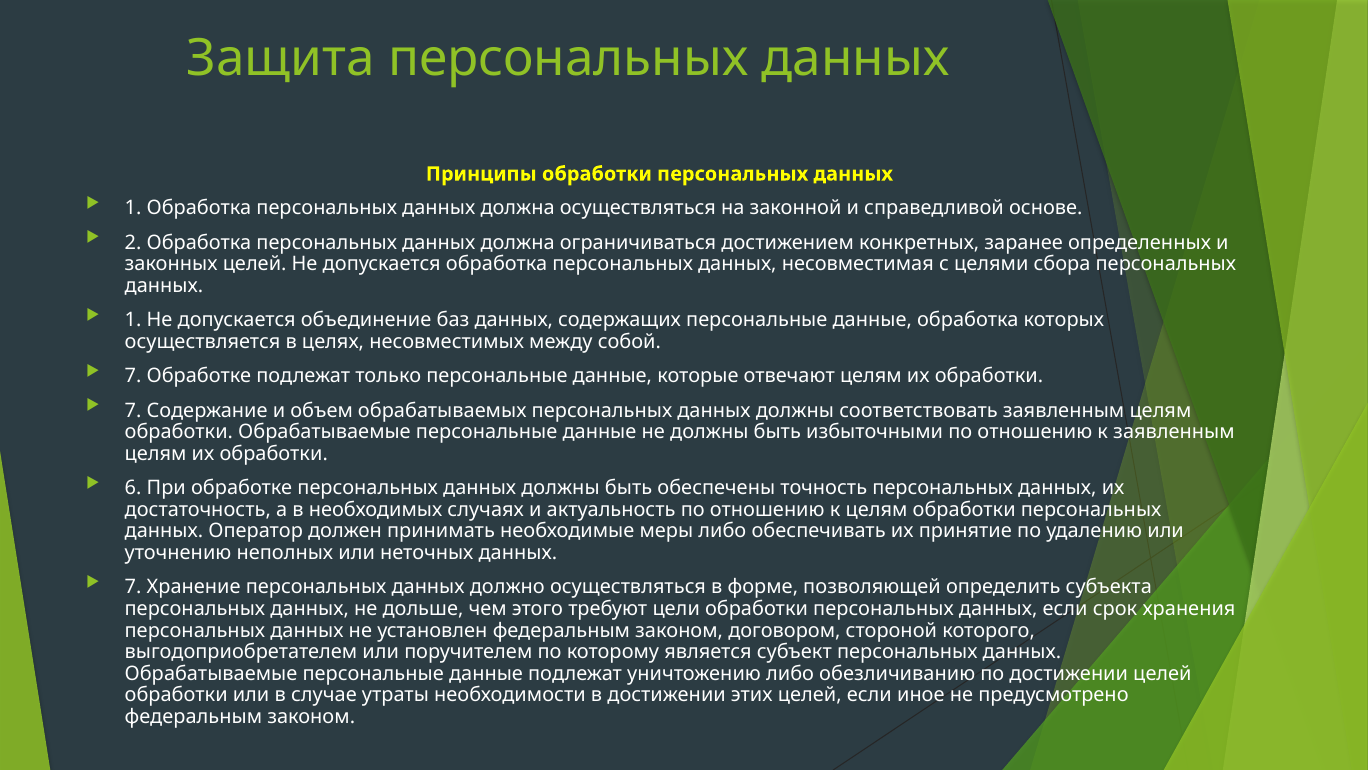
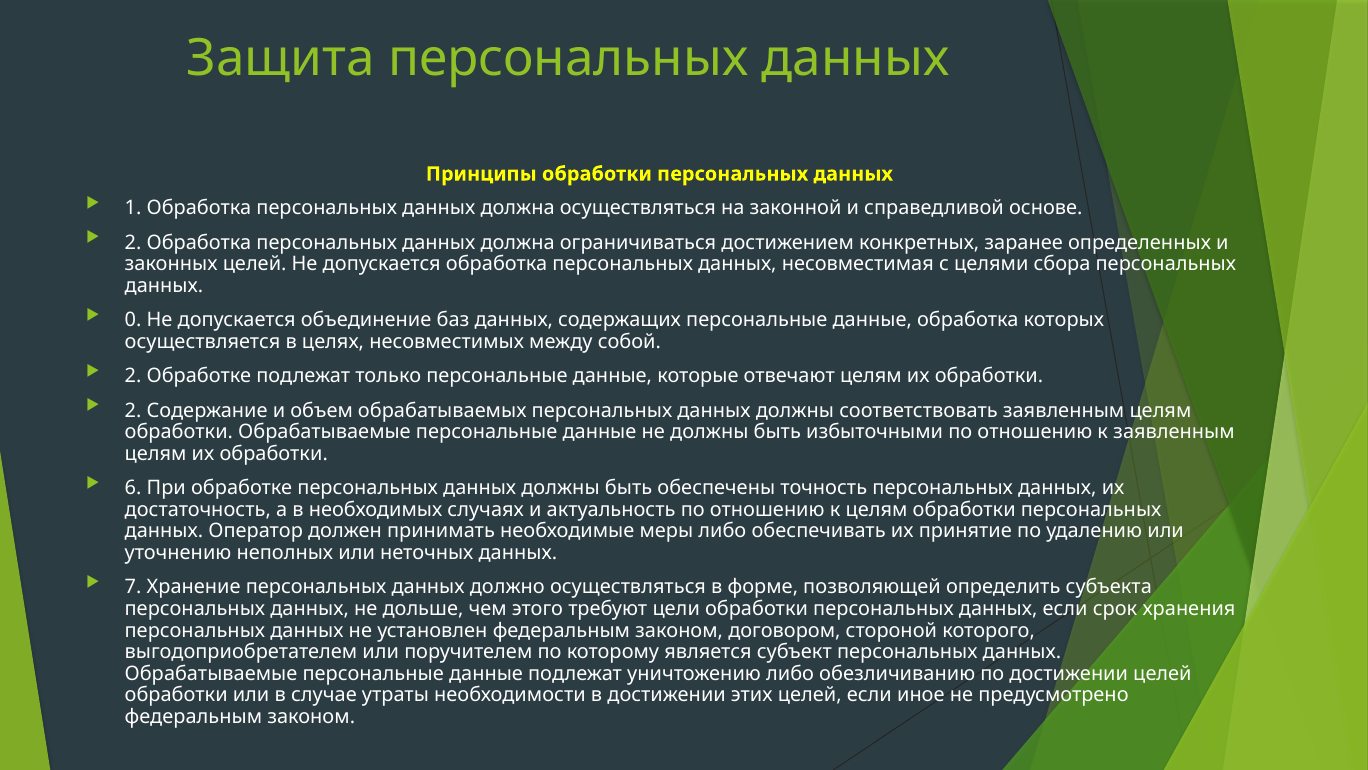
1: 1 -> 0 (133, 320)
7: 7 -> 2 (133, 376)
7: 7 -> 2 (133, 410)
